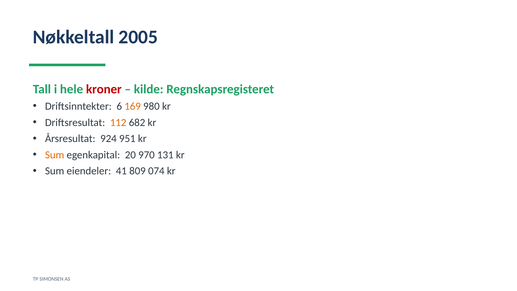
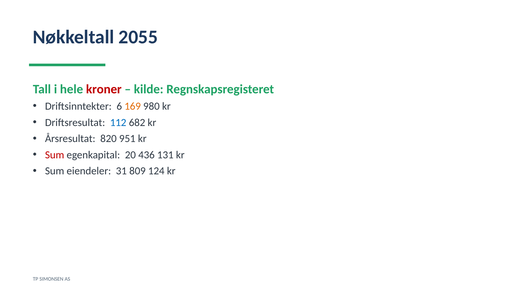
2005: 2005 -> 2055 (138, 37)
112 colour: orange -> blue (118, 122)
924: 924 -> 820 (108, 139)
Sum colour: orange -> red (55, 155)
970: 970 -> 436 (146, 155)
41: 41 -> 31 (121, 171)
074: 074 -> 124 (156, 171)
